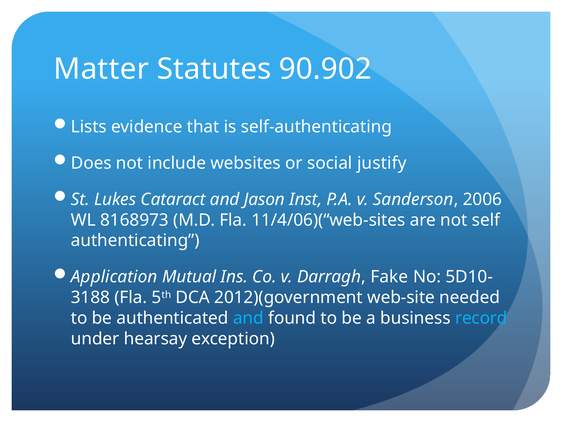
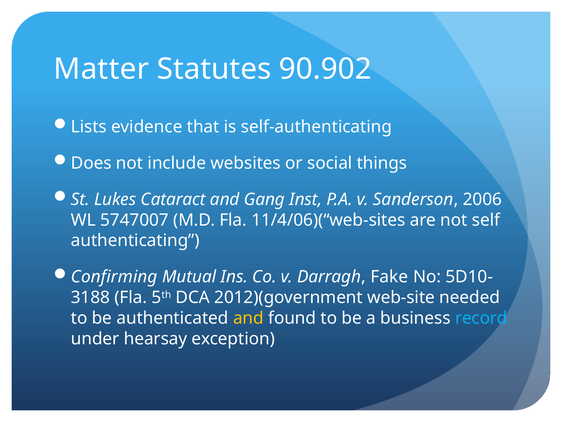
justify: justify -> things (382, 163)
Jason: Jason -> Gang (264, 199)
8168973: 8168973 -> 5747007 (135, 220)
Application: Application -> Confirming (114, 277)
and colour: light blue -> yellow (248, 318)
